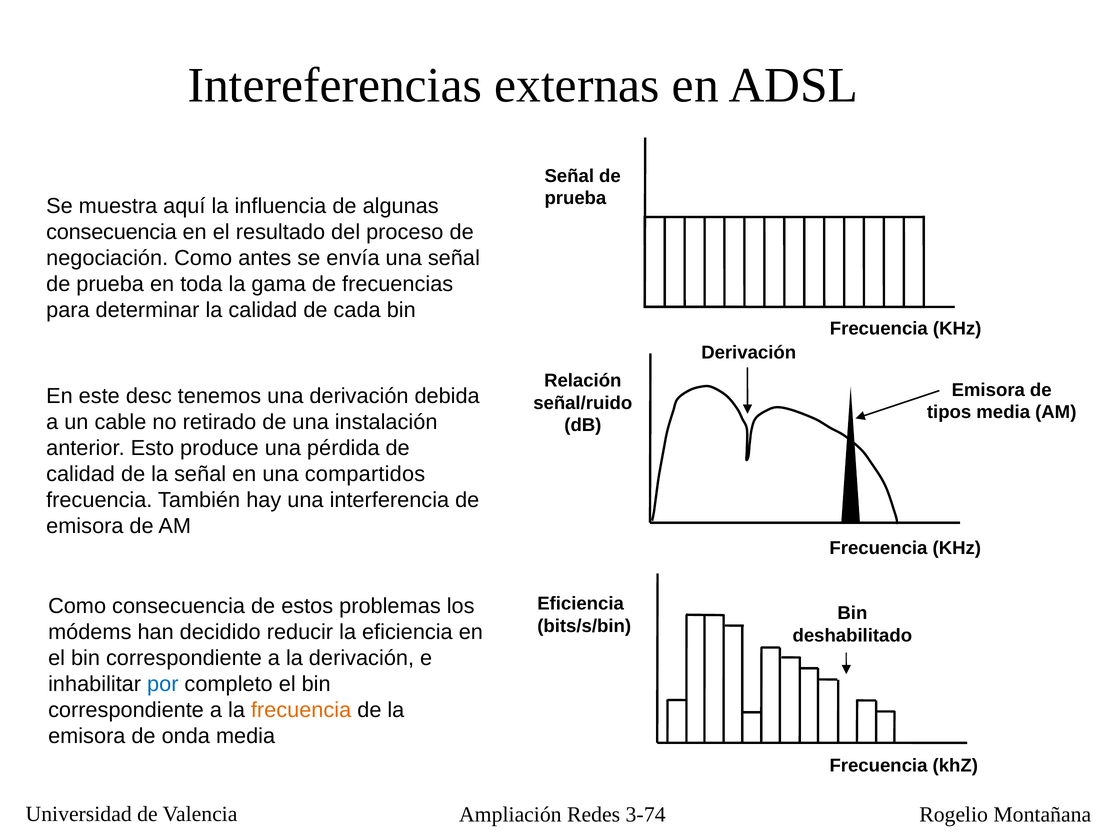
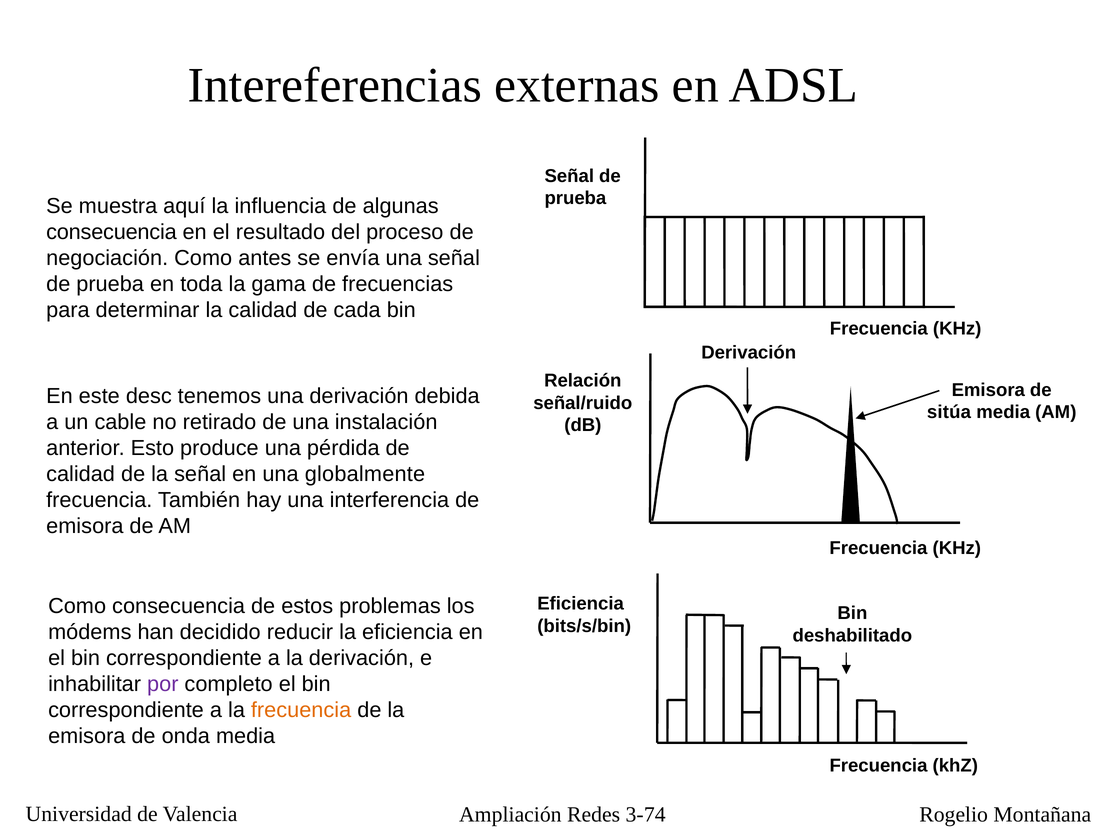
tipos: tipos -> sitúa (949, 412)
compartidos: compartidos -> globalmente (365, 474)
por colour: blue -> purple (163, 684)
